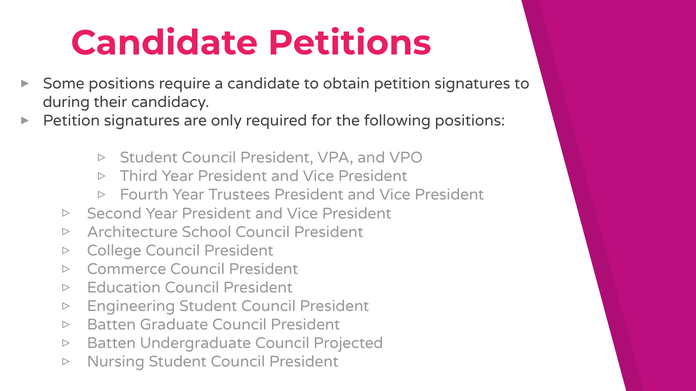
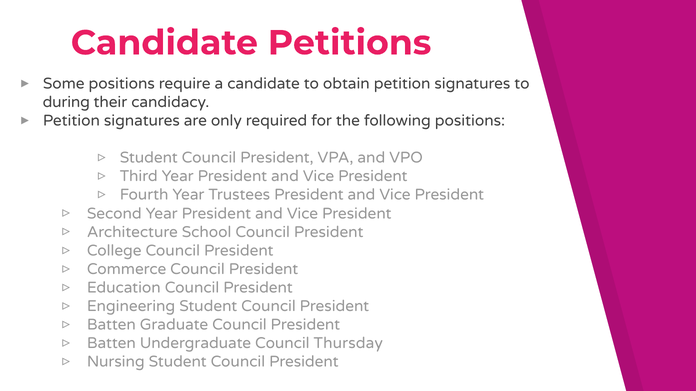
Projected: Projected -> Thursday (348, 344)
